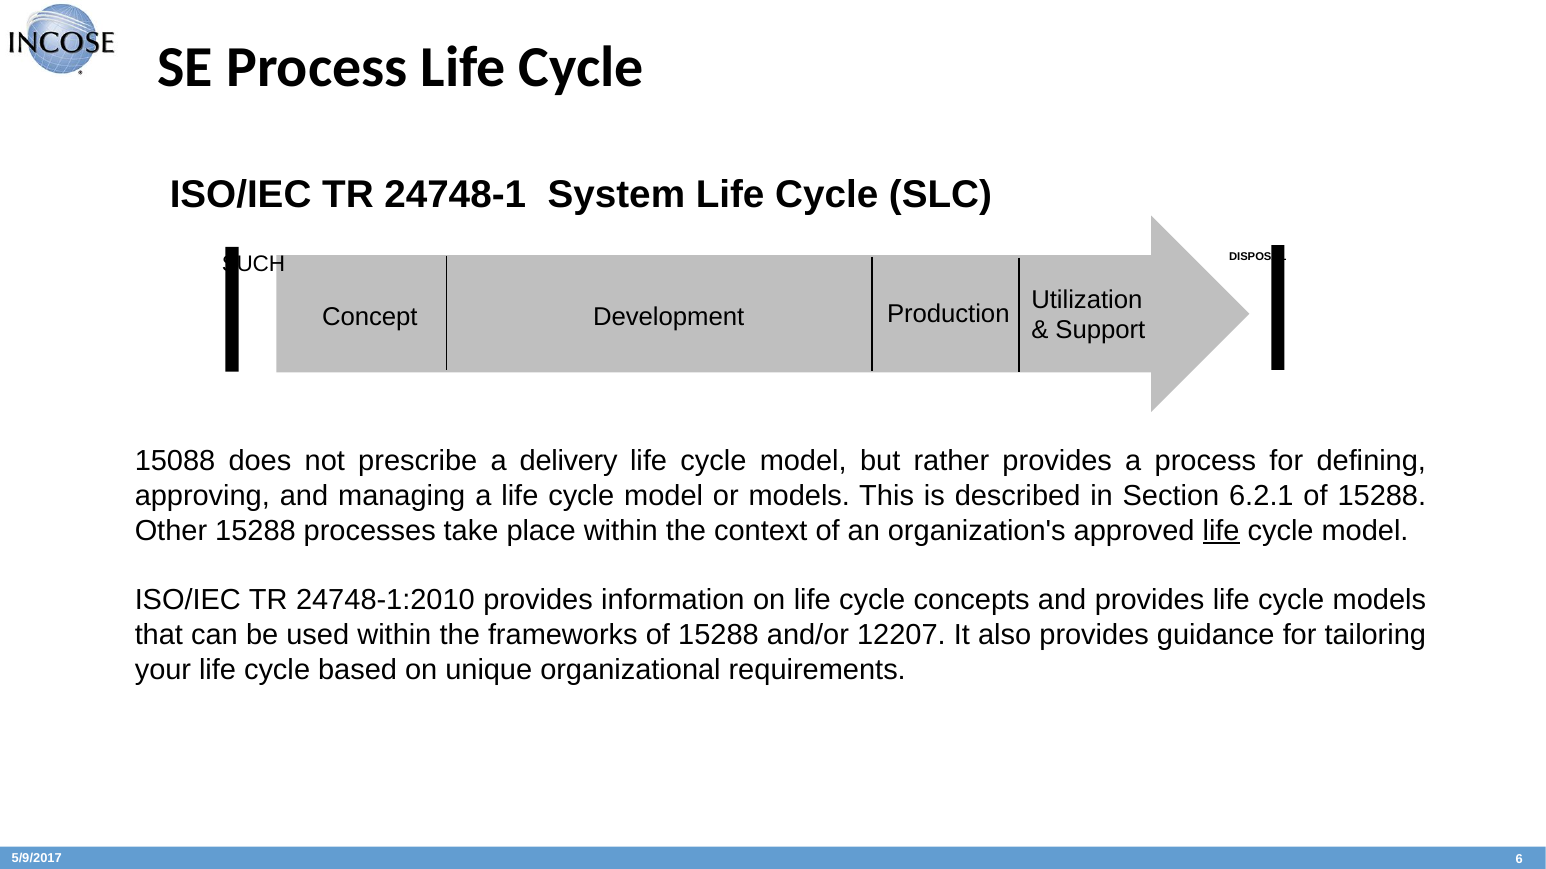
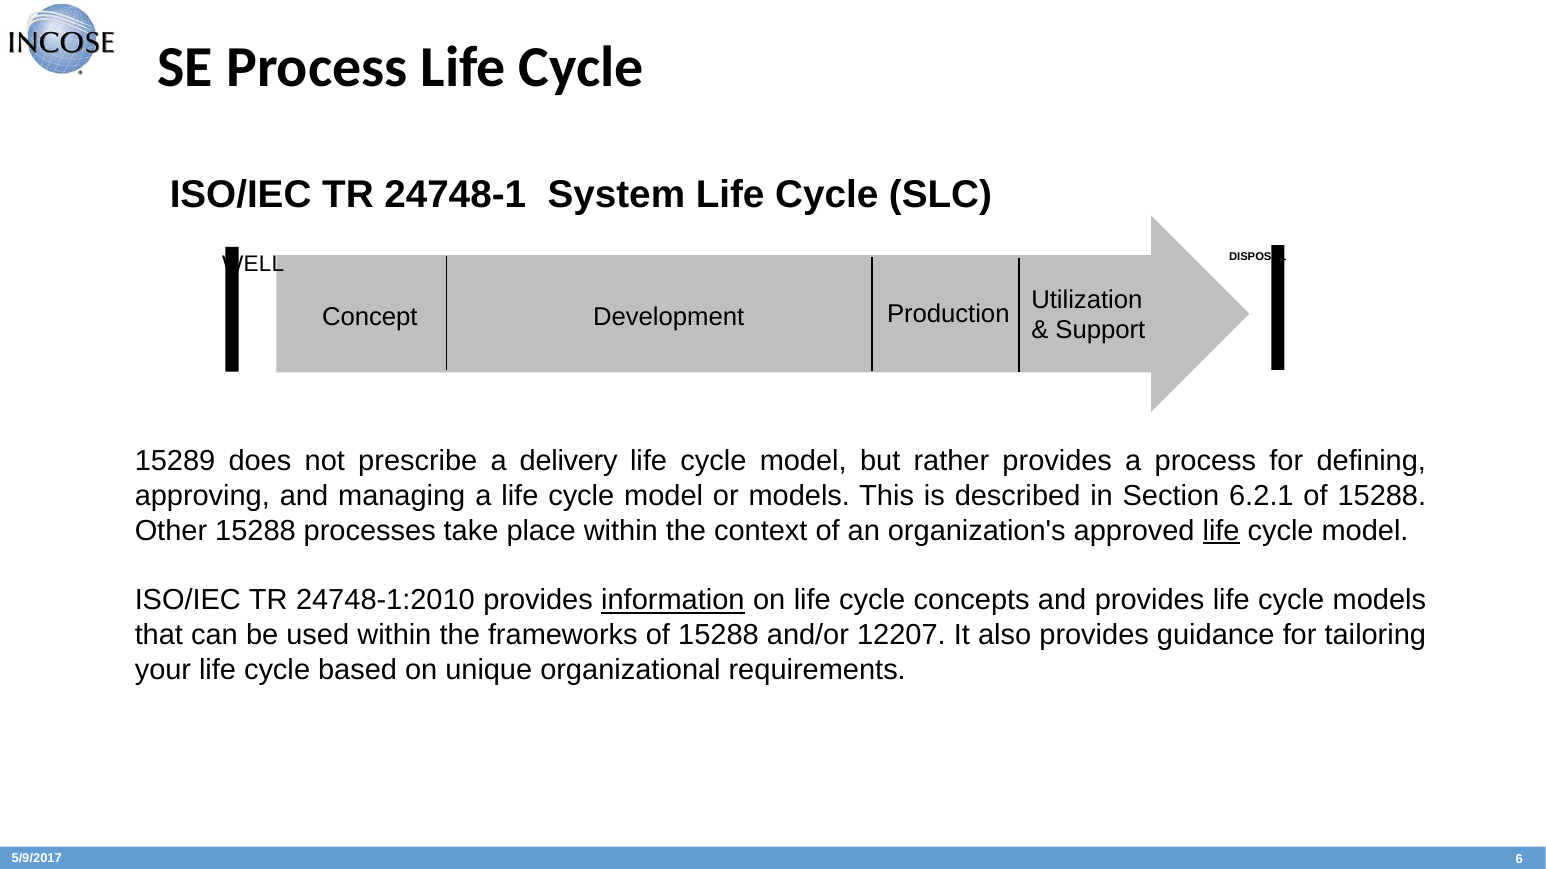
SUCH: SUCH -> WELL (253, 265)
15088: 15088 -> 15289 (175, 461)
information underline: none -> present (673, 601)
